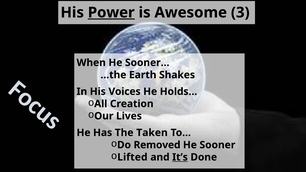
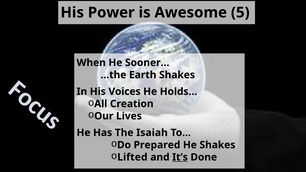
Power underline: present -> none (111, 13)
3: 3 -> 5 (240, 13)
Taken: Taken -> Isaiah (152, 133)
Removed: Removed -> Prepared (157, 145)
He Sooner: Sooner -> Shakes (217, 145)
